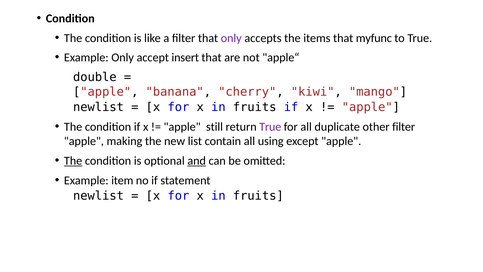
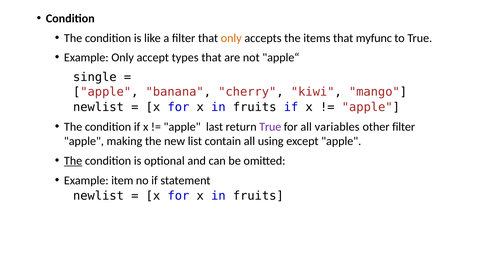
only colour: purple -> orange (231, 38)
insert: insert -> types (185, 58)
double: double -> single (95, 77)
still: still -> last (215, 127)
duplicate: duplicate -> variables (337, 127)
and underline: present -> none (197, 161)
